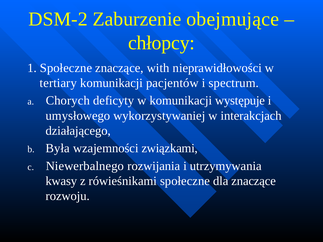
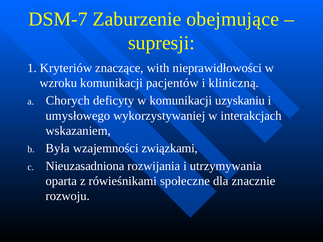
DSM-2: DSM-2 -> DSM-7 (58, 19)
chłopcy: chłopcy -> supresji (161, 43)
1 Społeczne: Społeczne -> Kryteriów (66, 68)
tertiary: tertiary -> wzroku (58, 83)
spectrum: spectrum -> kliniczną (234, 83)
występuje: występuje -> uzyskaniu (240, 101)
działającego: działającego -> wskazaniem (78, 131)
Niewerbalnego: Niewerbalnego -> Nieuzasadniona (85, 166)
kwasy: kwasy -> oparta (61, 181)
dla znaczące: znaczące -> znacznie (254, 181)
